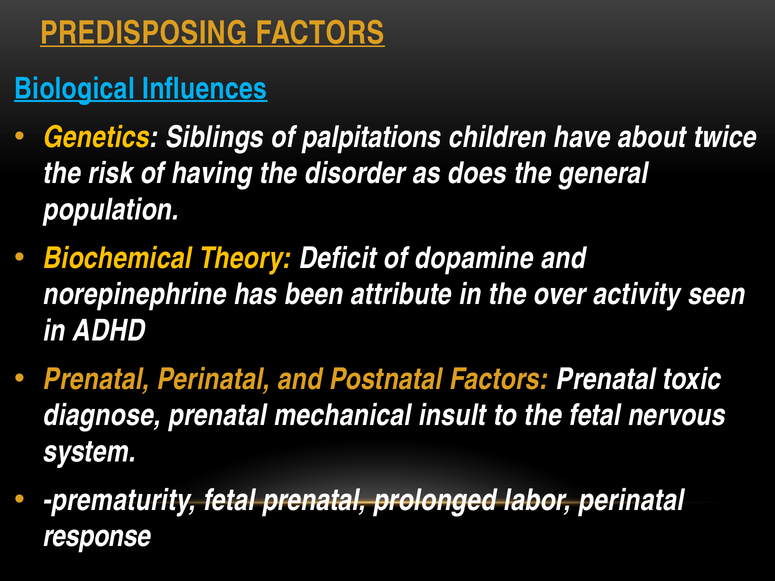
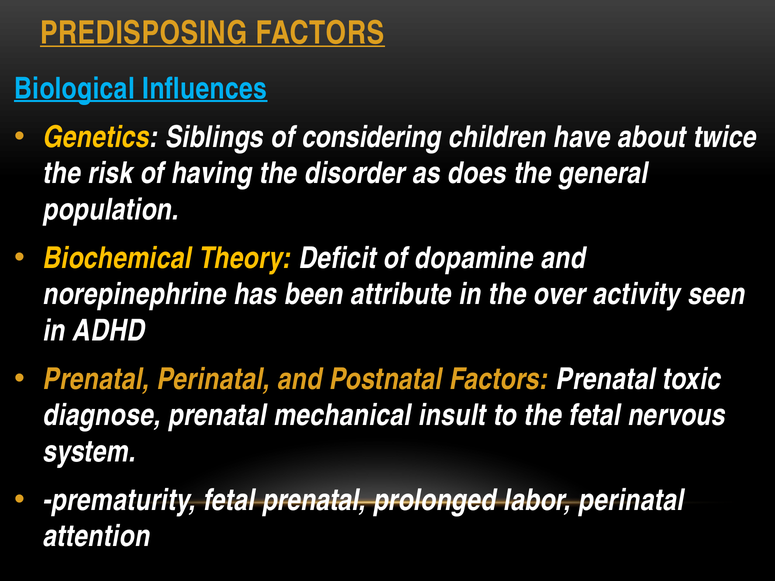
palpitations: palpitations -> considering (372, 137)
response: response -> attention (97, 537)
